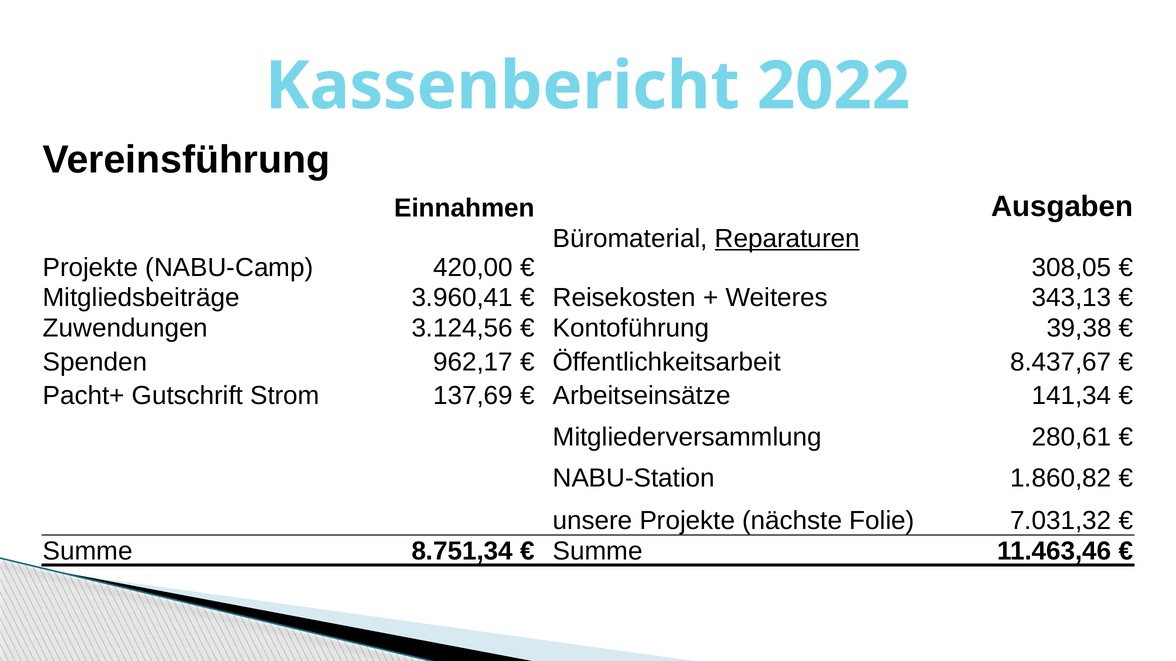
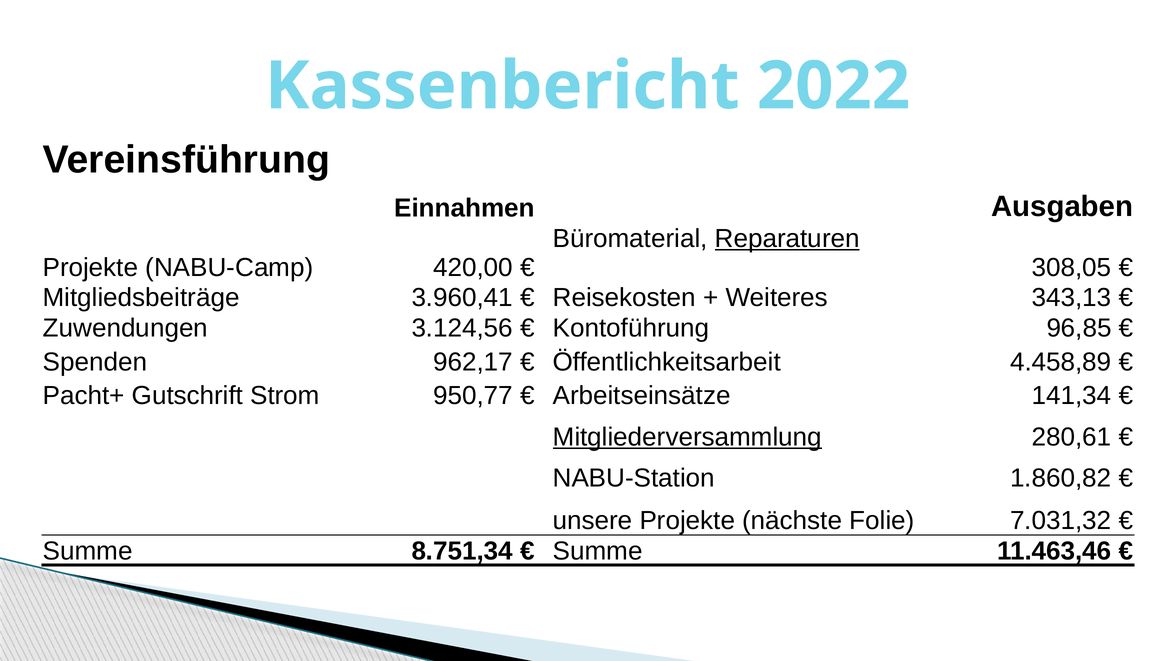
39,38: 39,38 -> 96,85 (1079, 328)
8.437,67: 8.437,67 -> 4.458,89 (1061, 363)
137,69: 137,69 -> 950,77 (473, 396)
Mitgliederversammlung underline: none -> present (687, 437)
